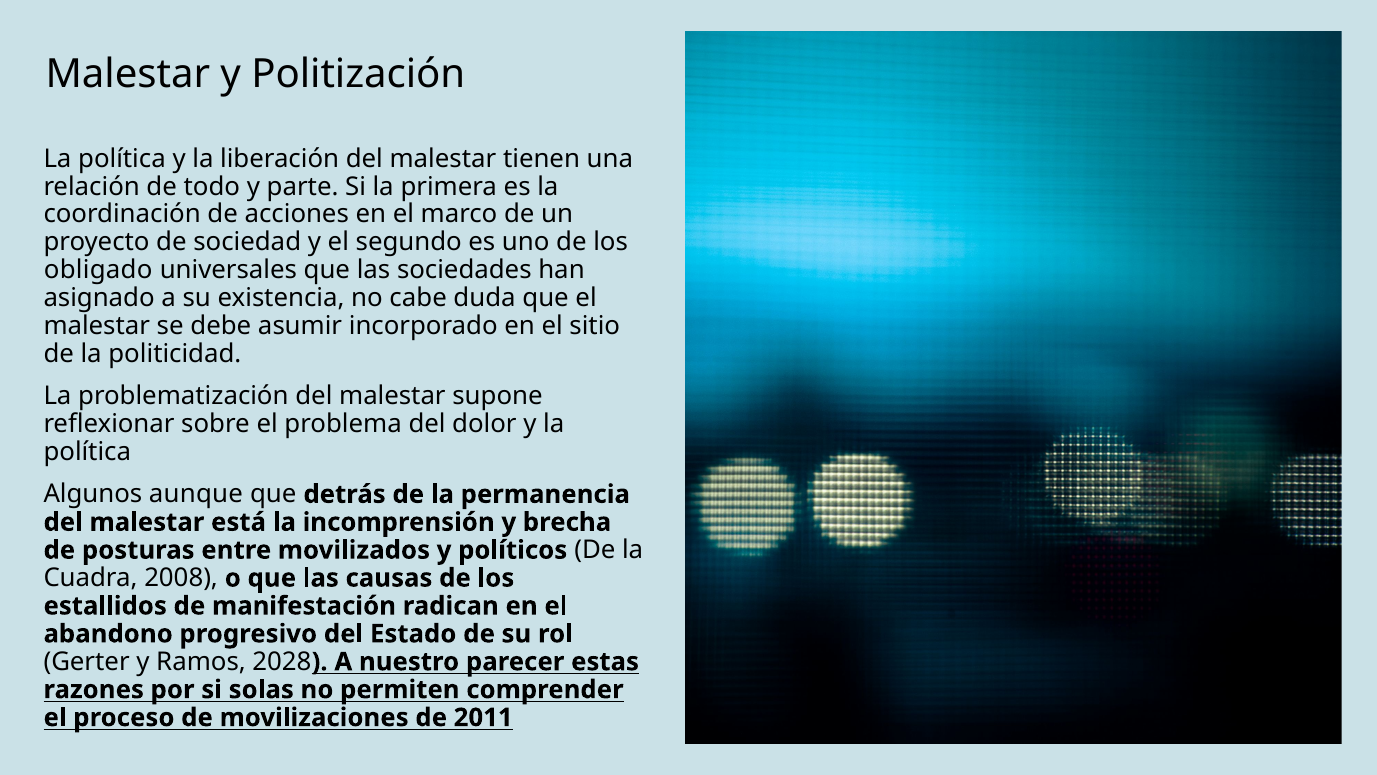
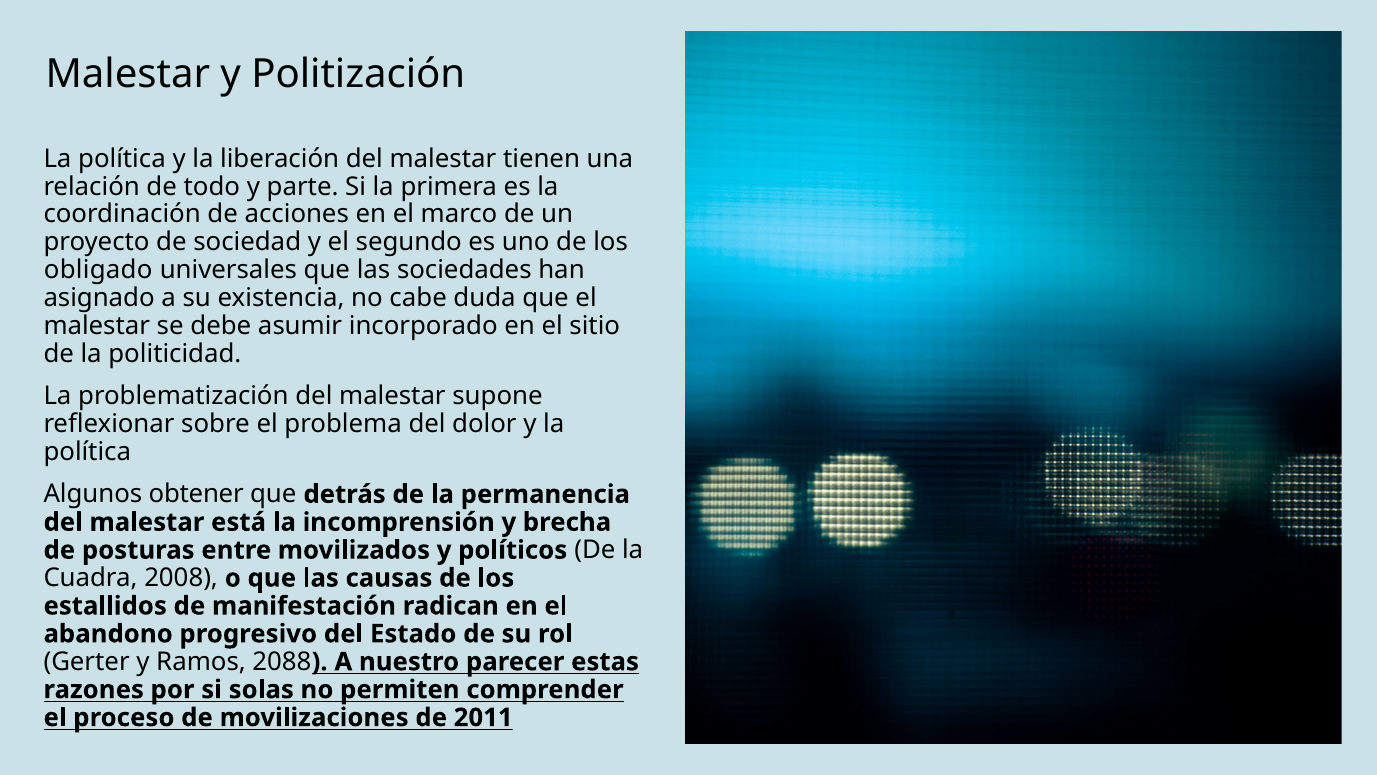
aunque: aunque -> obtener (196, 494)
2028: 2028 -> 2088 (282, 661)
